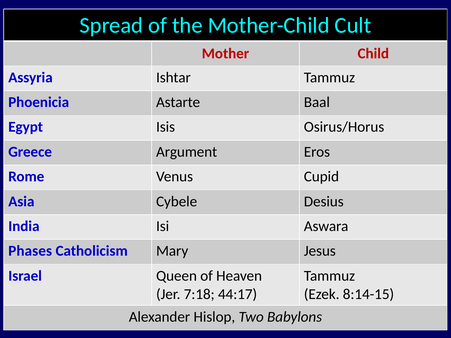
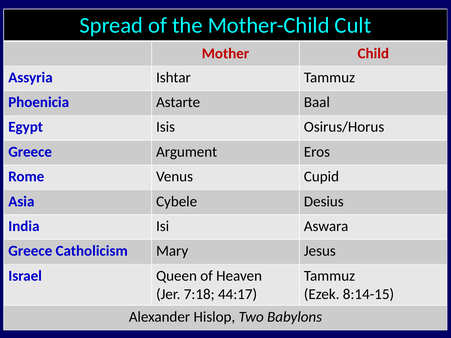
Phases: Phases -> Greece (30, 251)
